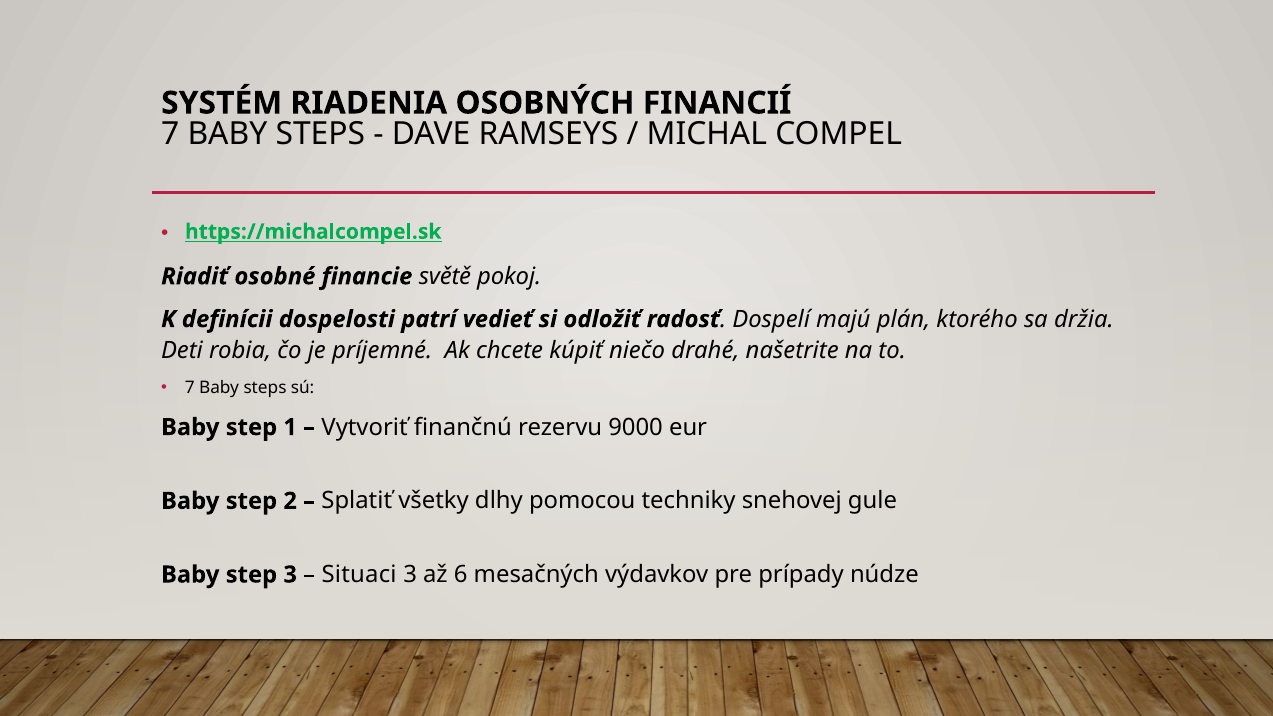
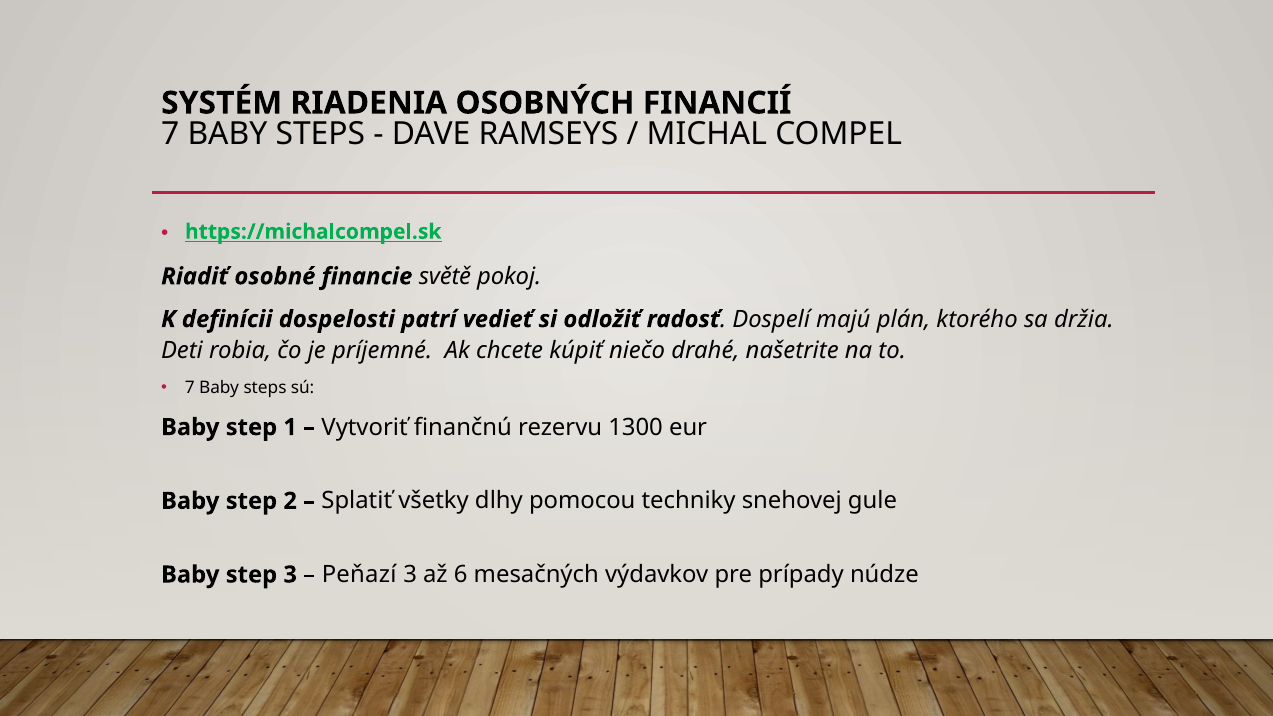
9000: 9000 -> 1300 (636, 427)
Situaci: Situaci -> Peňazí (359, 575)
